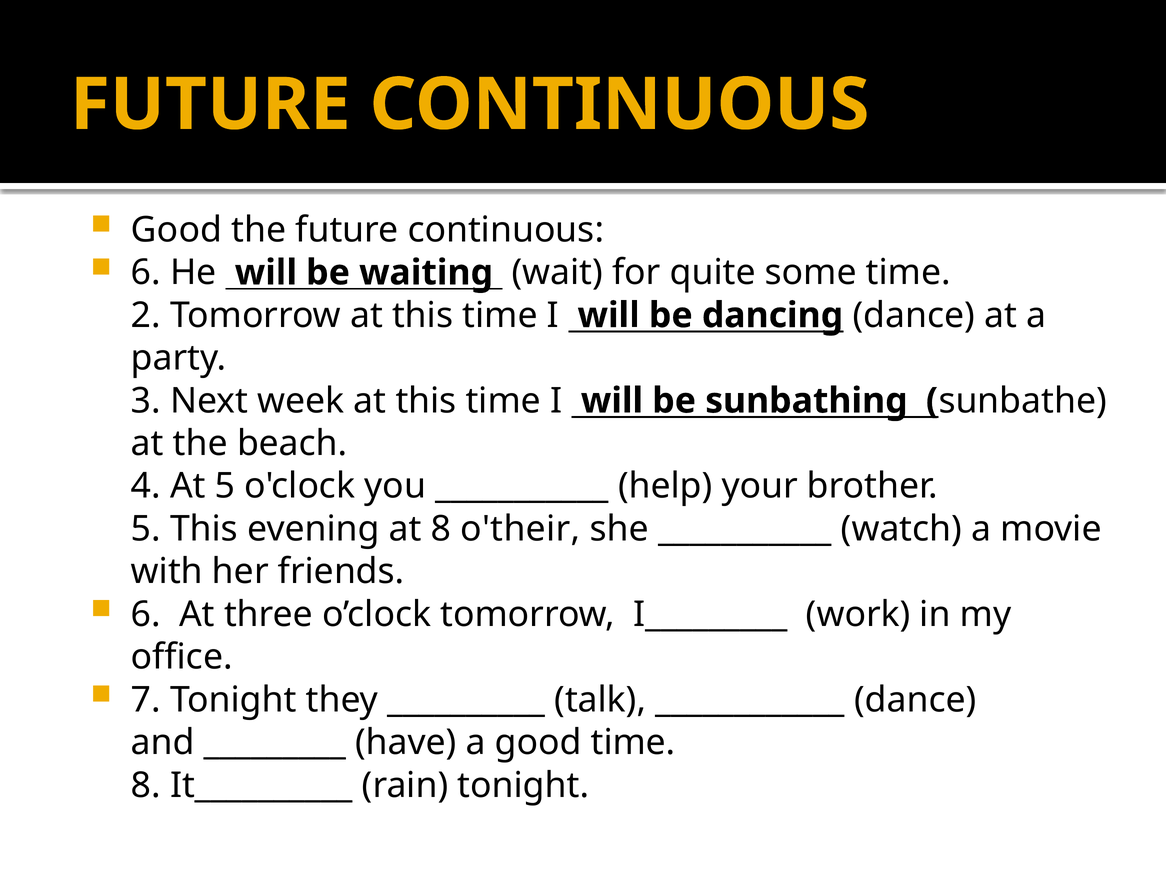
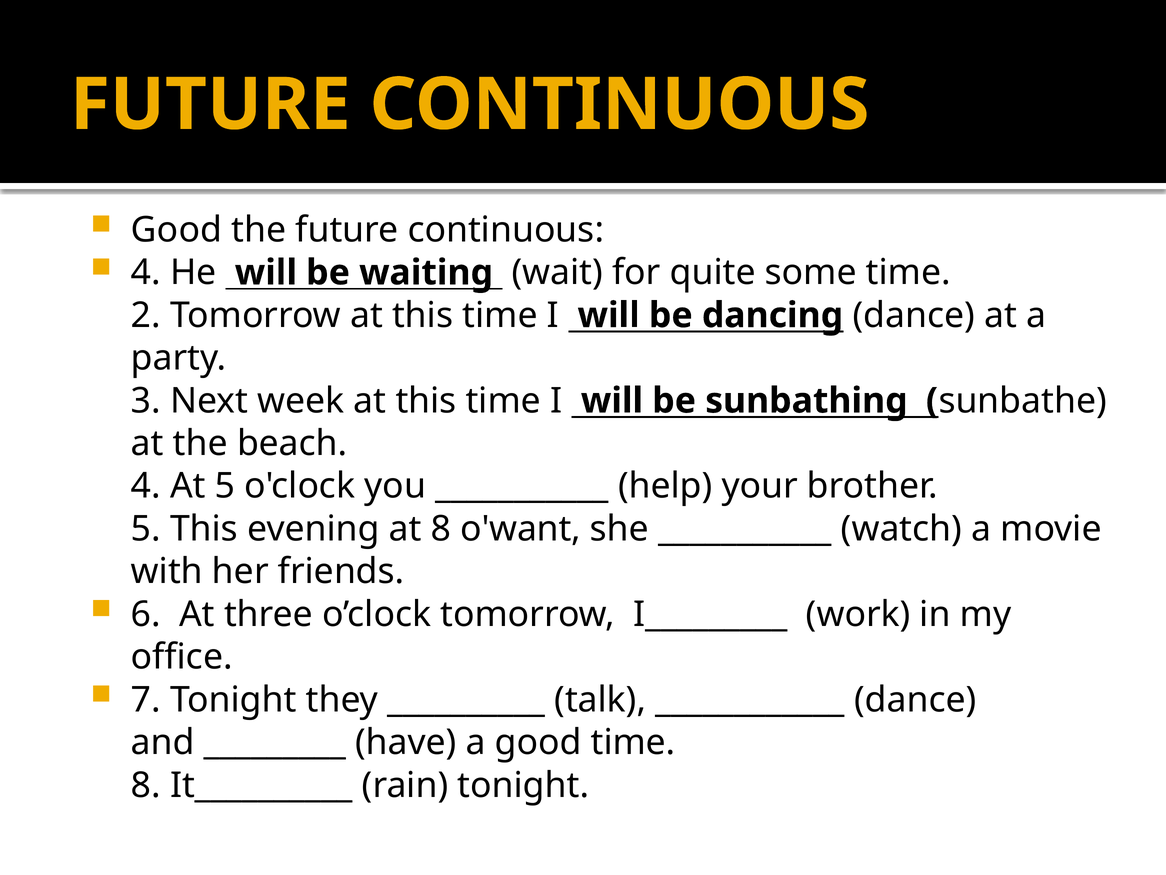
6: 6 -> 4 (146, 272)
o'their: o'their -> o'want (521, 529)
